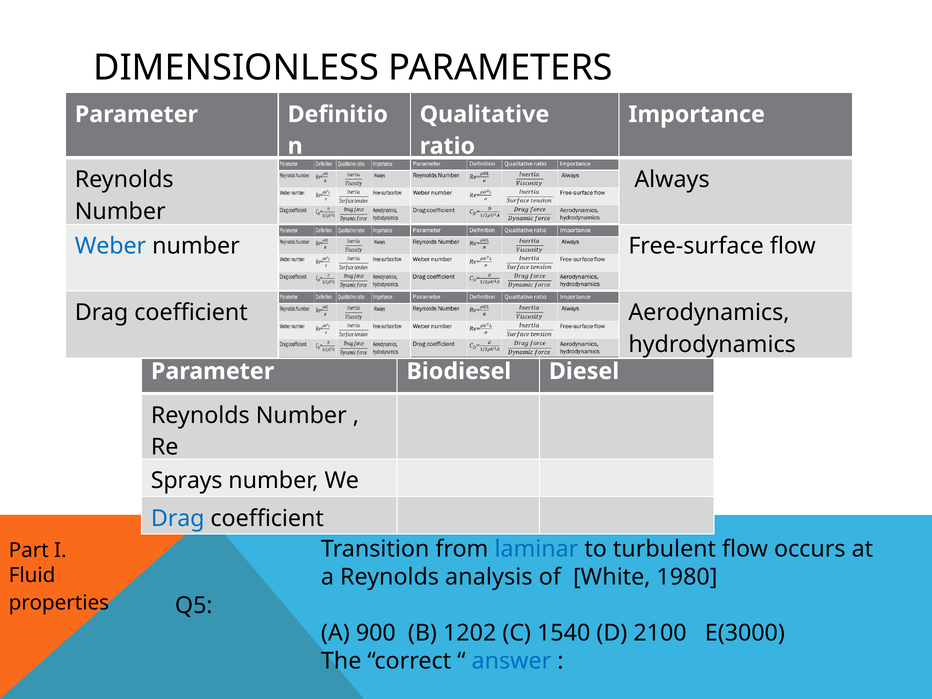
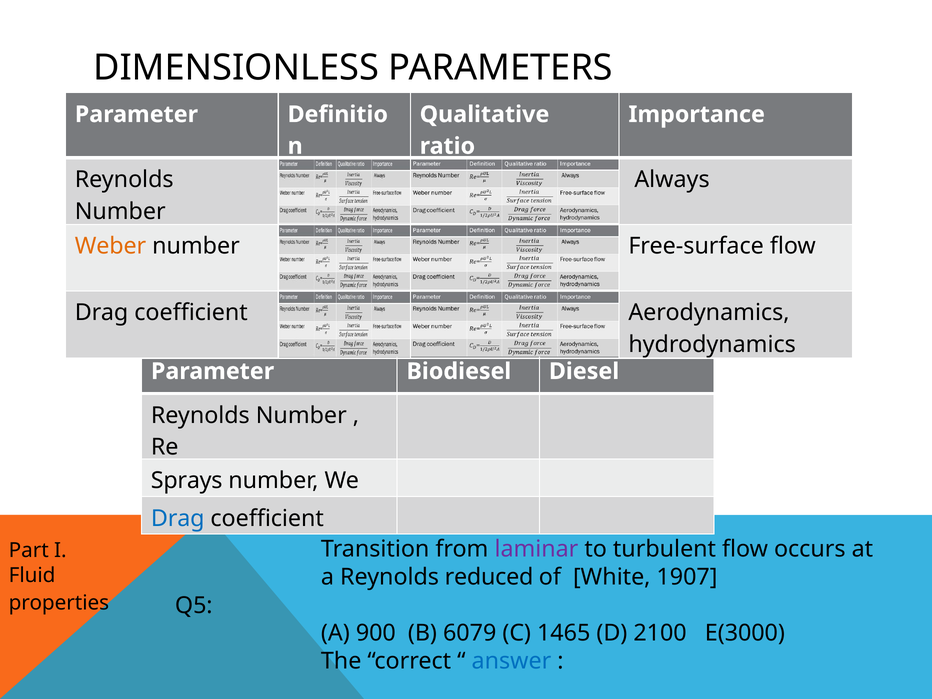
Weber colour: blue -> orange (110, 246)
laminar colour: blue -> purple (536, 549)
analysis: analysis -> reduced (489, 577)
1980: 1980 -> 1907 (687, 577)
1202: 1202 -> 6079 (470, 633)
1540: 1540 -> 1465 (564, 633)
